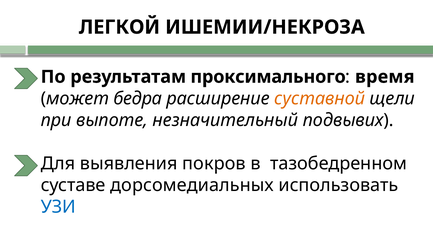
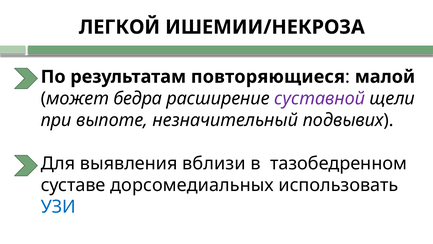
проксимального: проксимального -> повторяющиеся (268, 77)
время: время -> малой (385, 77)
суставной colour: orange -> purple (320, 98)
покров: покров -> вблизи (214, 163)
